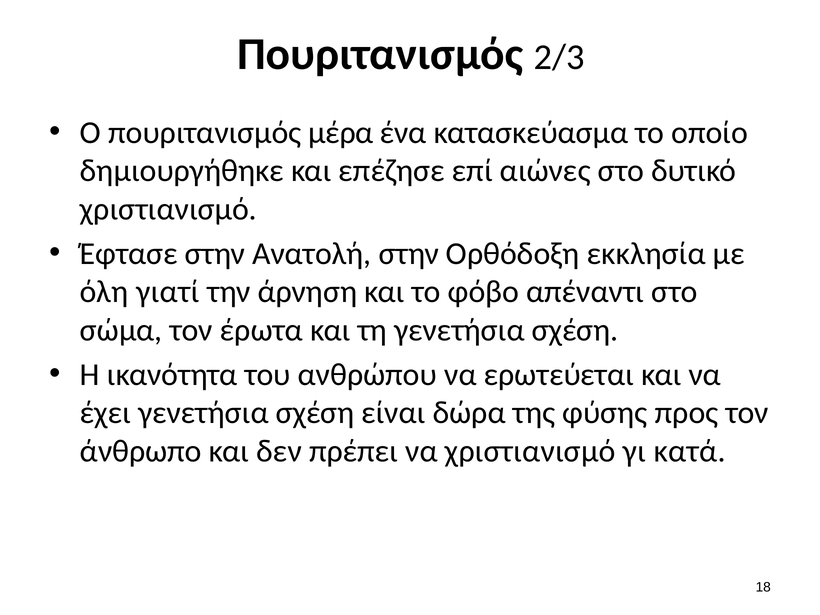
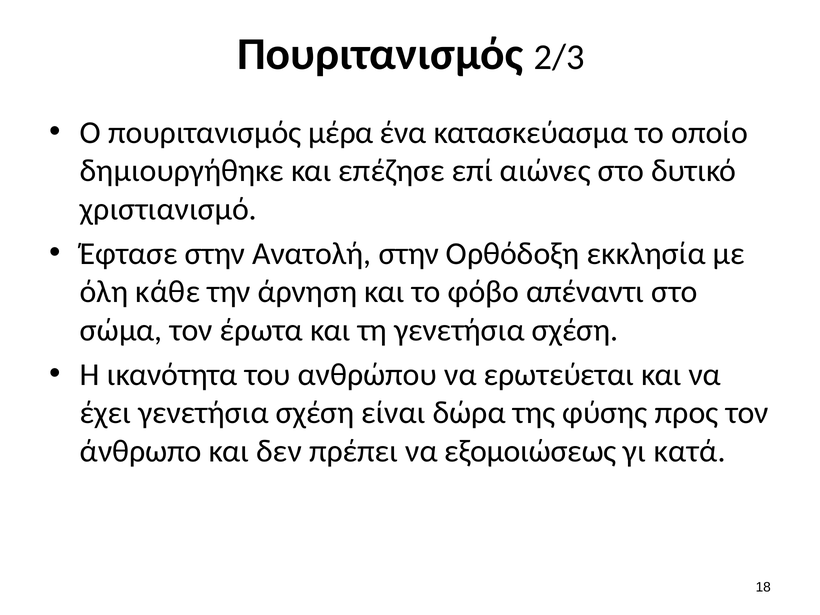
γιατί: γιατί -> κάθε (168, 292)
να χριστιανισμό: χριστιανισμό -> εξομοιώσεως (530, 451)
